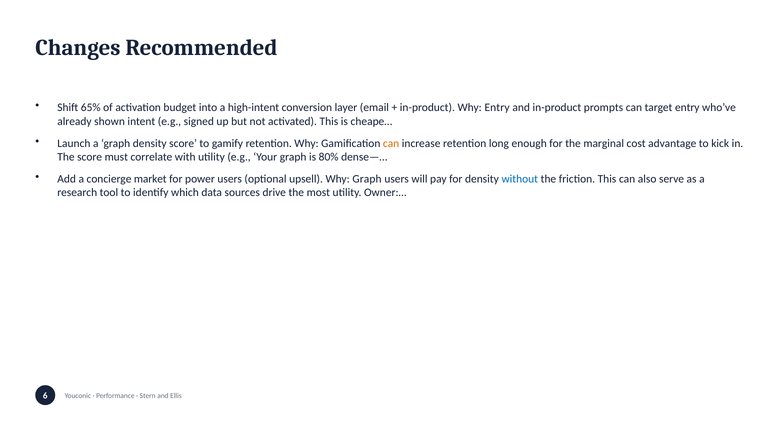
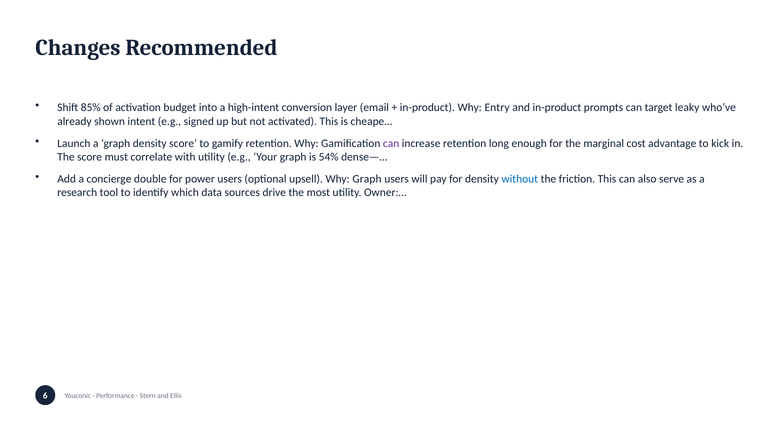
65%: 65% -> 85% (91, 108)
target entry: entry -> leaky (687, 108)
can colour: orange -> purple (391, 143)
80%: 80% -> 54% (329, 157)
market: market -> double (150, 179)
